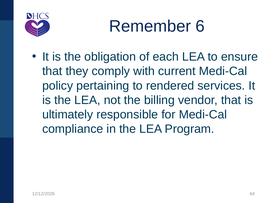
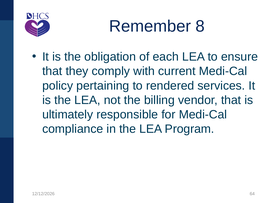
6: 6 -> 8 (200, 26)
